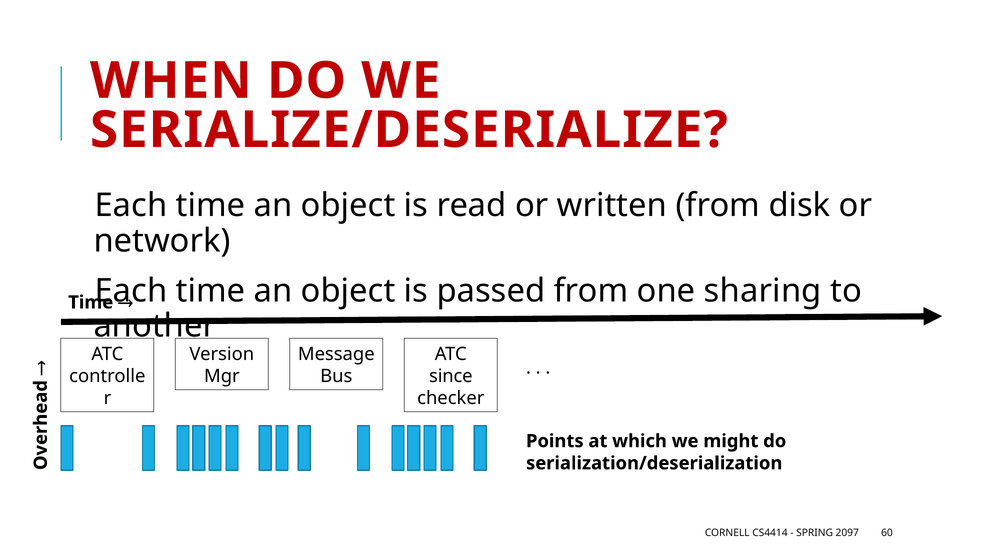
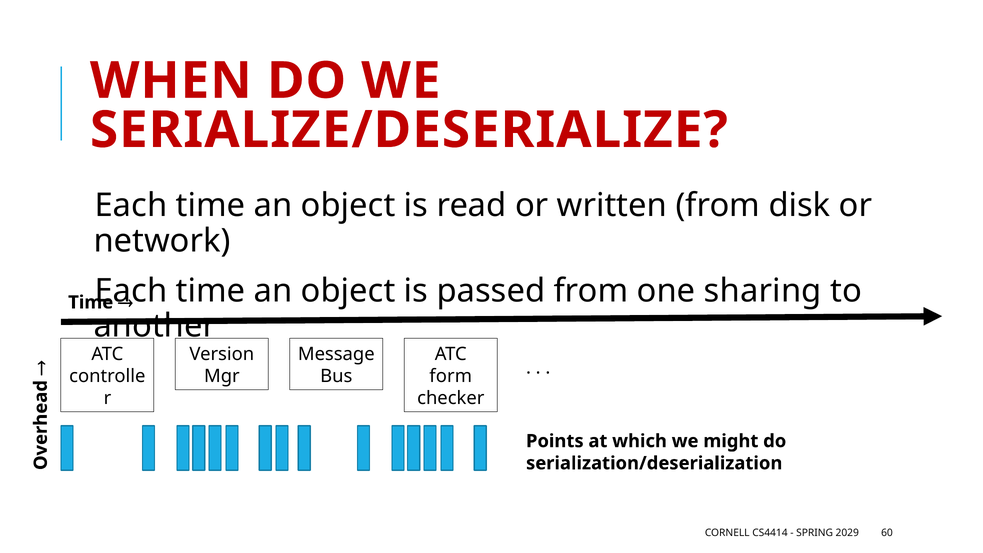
since: since -> form (451, 376)
2097: 2097 -> 2029 (847, 533)
